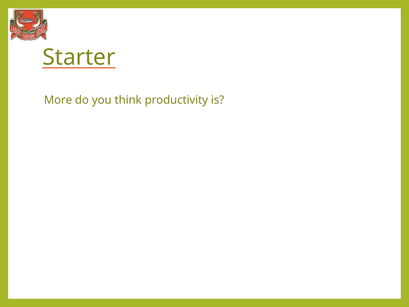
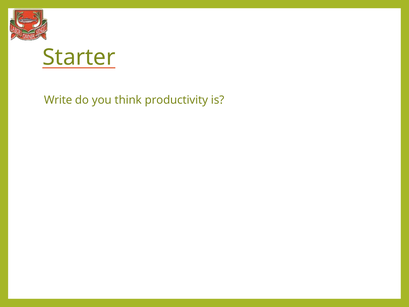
More: More -> Write (58, 100)
